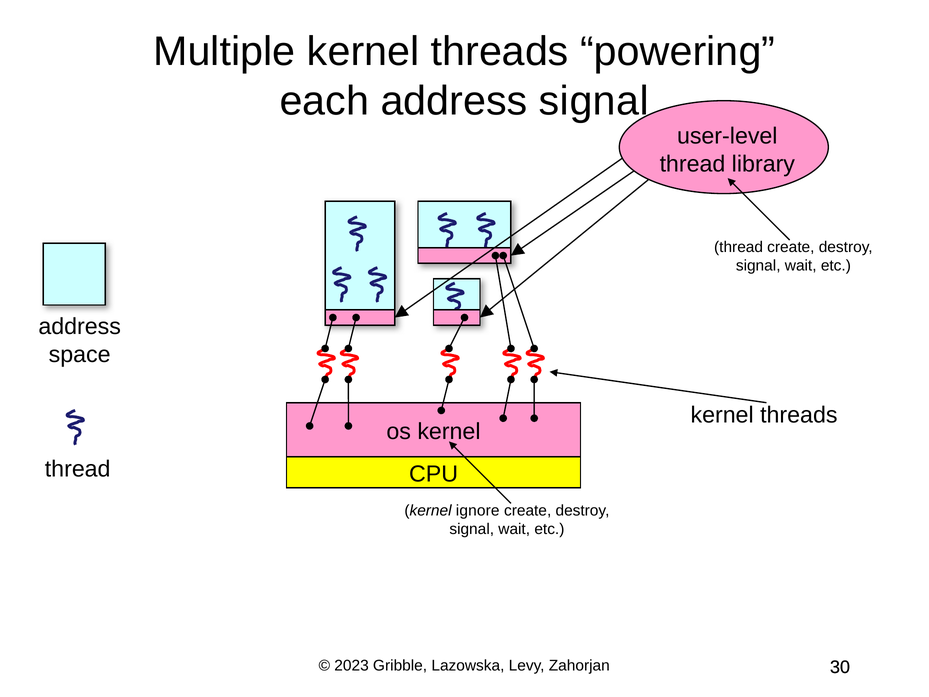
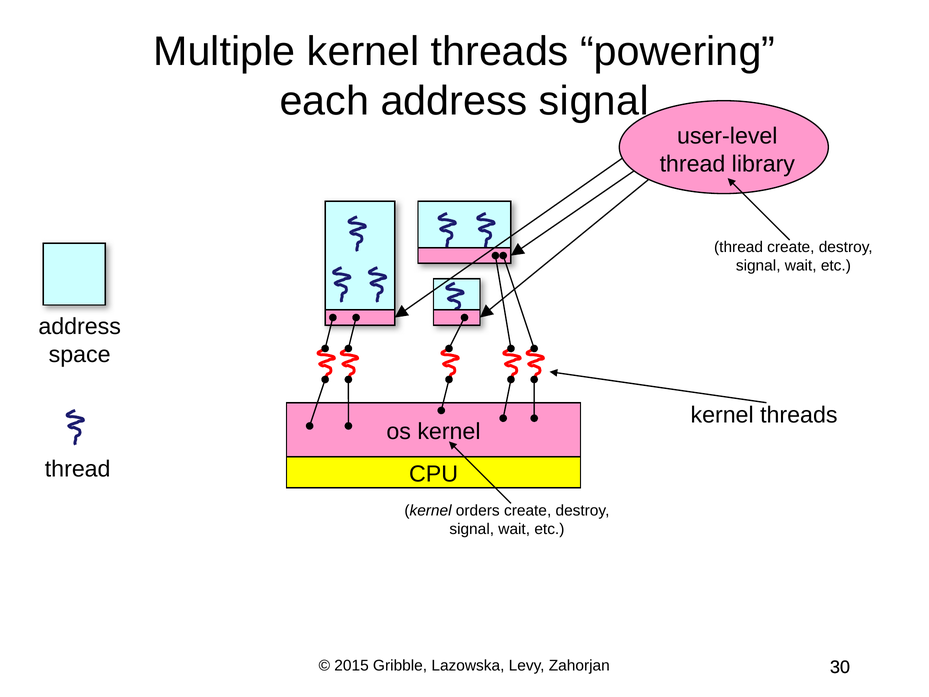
ignore: ignore -> orders (478, 510)
2023: 2023 -> 2015 (352, 665)
